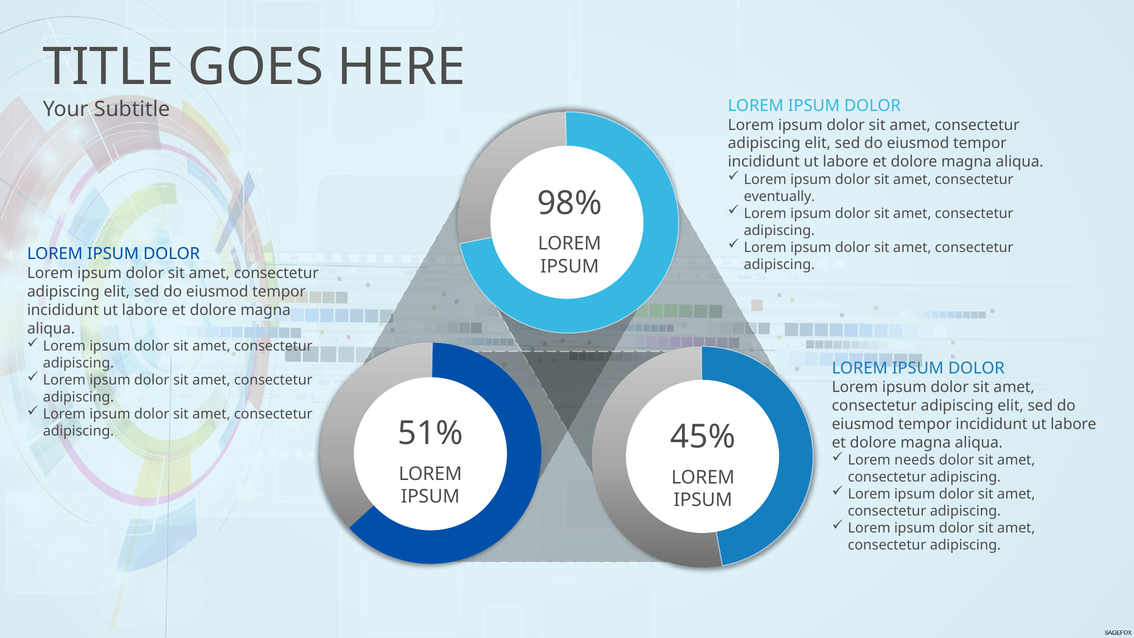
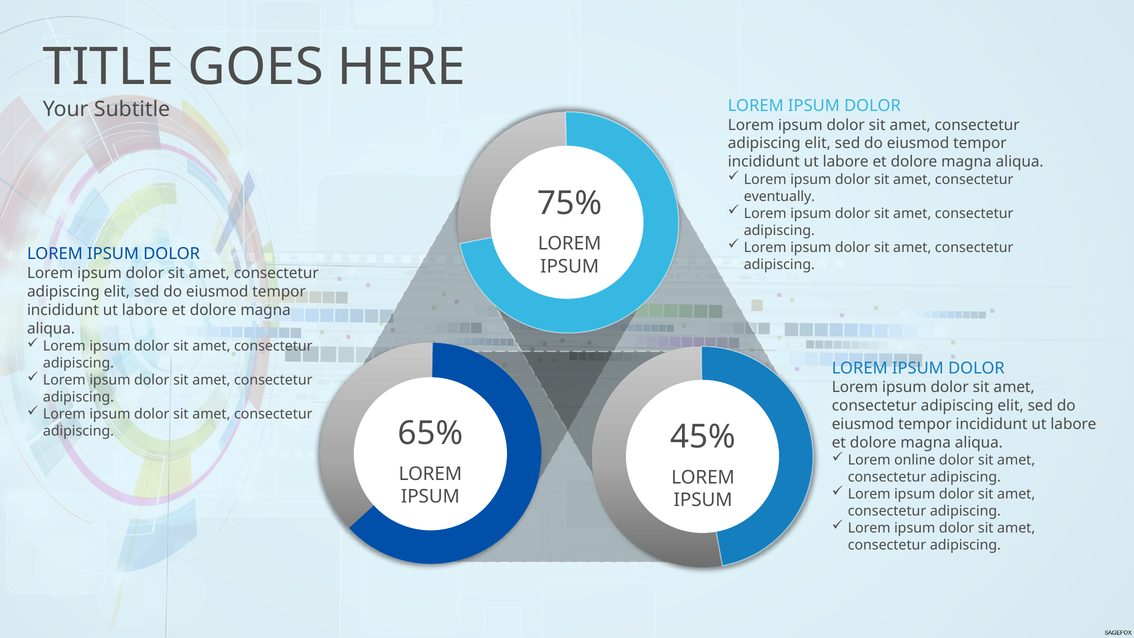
98%: 98% -> 75% (570, 203)
51%: 51% -> 65% (430, 433)
needs: needs -> online (915, 460)
